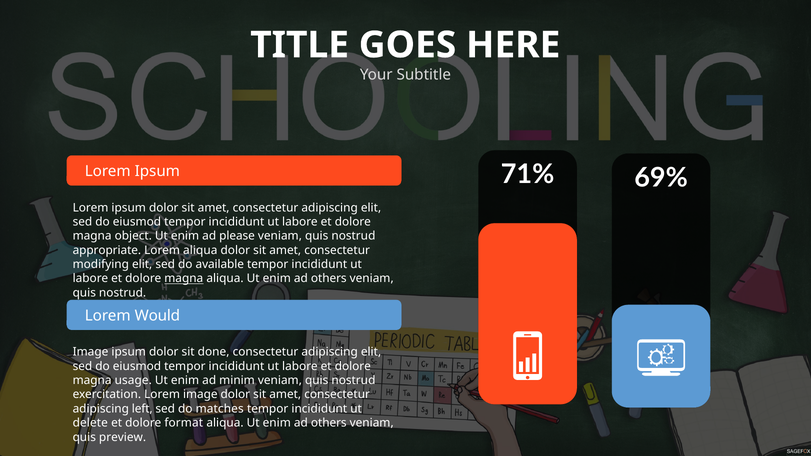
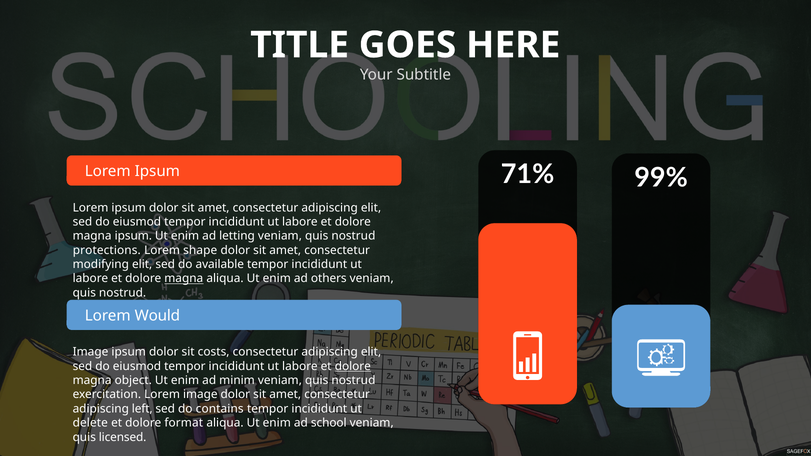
69%: 69% -> 99% (661, 178)
magna object: object -> ipsum (133, 236)
please: please -> letting (237, 236)
appropriate: appropriate -> protections (107, 250)
Lorem aliqua: aliqua -> shape (200, 250)
done: done -> costs (214, 352)
dolore underline: none -> present (353, 366)
usage: usage -> object (133, 381)
matches: matches -> contains (220, 409)
others: others -> school (329, 423)
preview: preview -> licensed (123, 437)
